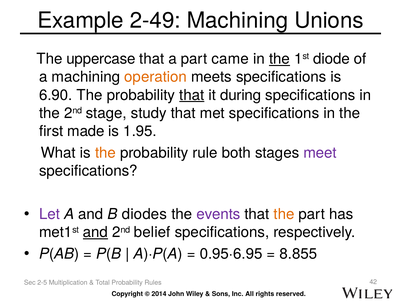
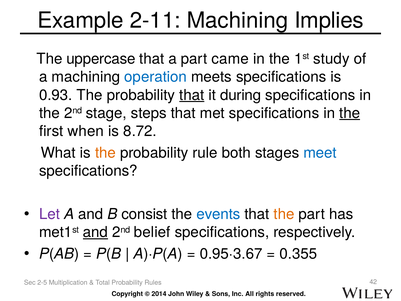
2-49: 2-49 -> 2-11 (155, 21)
Unions: Unions -> Implies (329, 21)
the underline: present -> none (280, 59)
diode: diode -> study (331, 59)
operation colour: orange -> blue (156, 77)
6.90: 6.90 -> 0.93 (56, 95)
study: study -> steps (149, 113)
the underline: none -> present (350, 113)
made: made -> when (86, 131)
1.95: 1.95 -> 8.72 (140, 131)
meet colour: purple -> blue (320, 153)
diodes: diodes -> consist (145, 214)
events colour: purple -> blue (218, 214)
0.95·6.95: 0.95·6.95 -> 0.95·3.67 (231, 254)
8.855: 8.855 -> 0.355 (298, 254)
